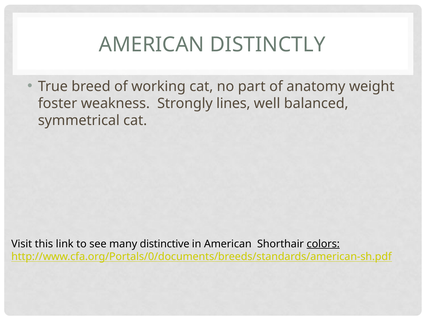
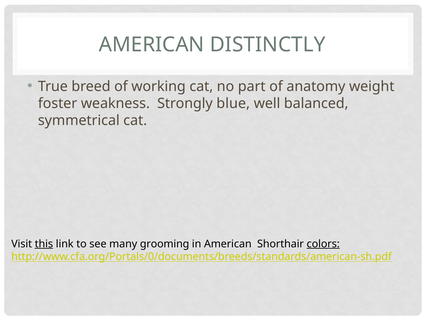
lines: lines -> blue (233, 103)
this underline: none -> present (44, 244)
distinctive: distinctive -> grooming (165, 244)
